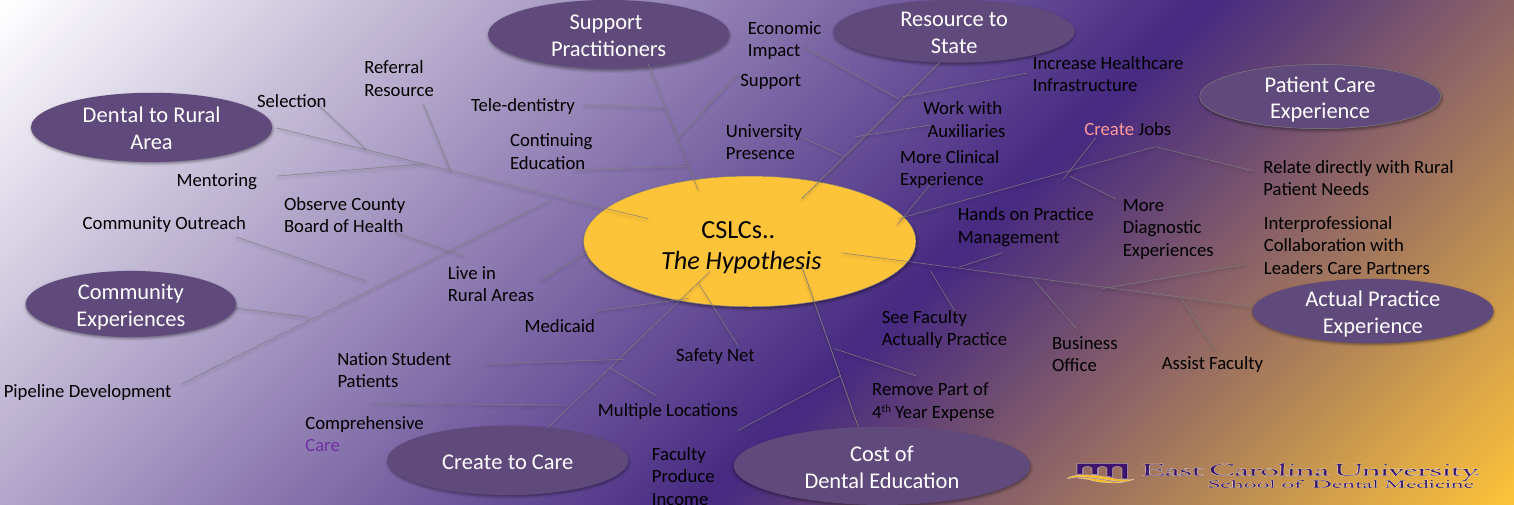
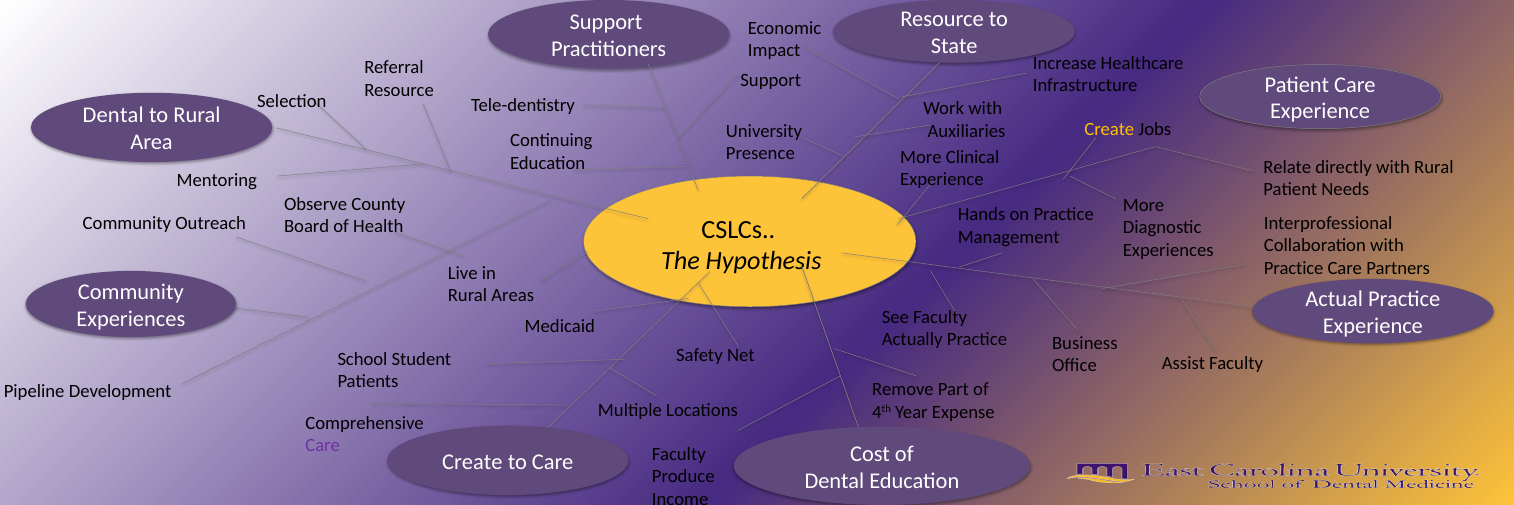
Create colour: pink -> yellow (1109, 129)
Leaders: Leaders -> Practice (1294, 268)
Nation: Nation -> School (362, 359)
